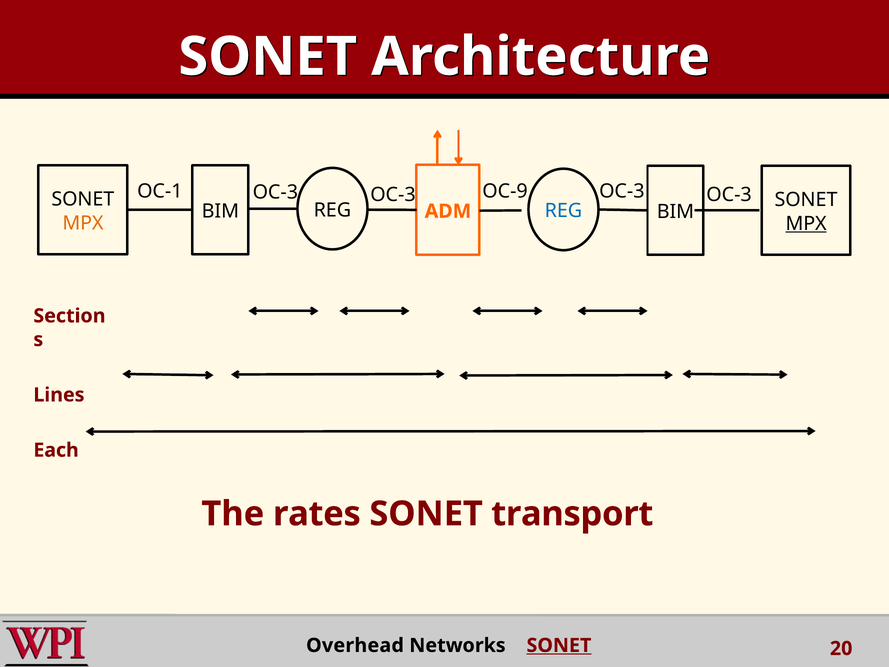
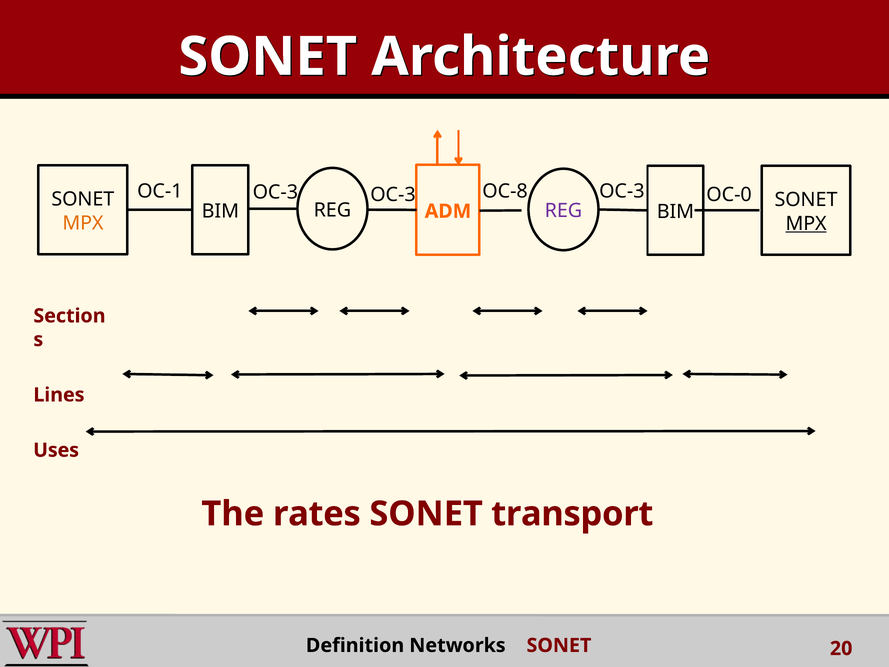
OC-1 OC-3: OC-3 -> OC-0 (729, 195)
OC-9: OC-9 -> OC-8 (505, 191)
REG colour: blue -> purple (563, 211)
Each: Each -> Uses (56, 450)
Overhead: Overhead -> Definition (355, 645)
SONET underline: present -> none (559, 645)
